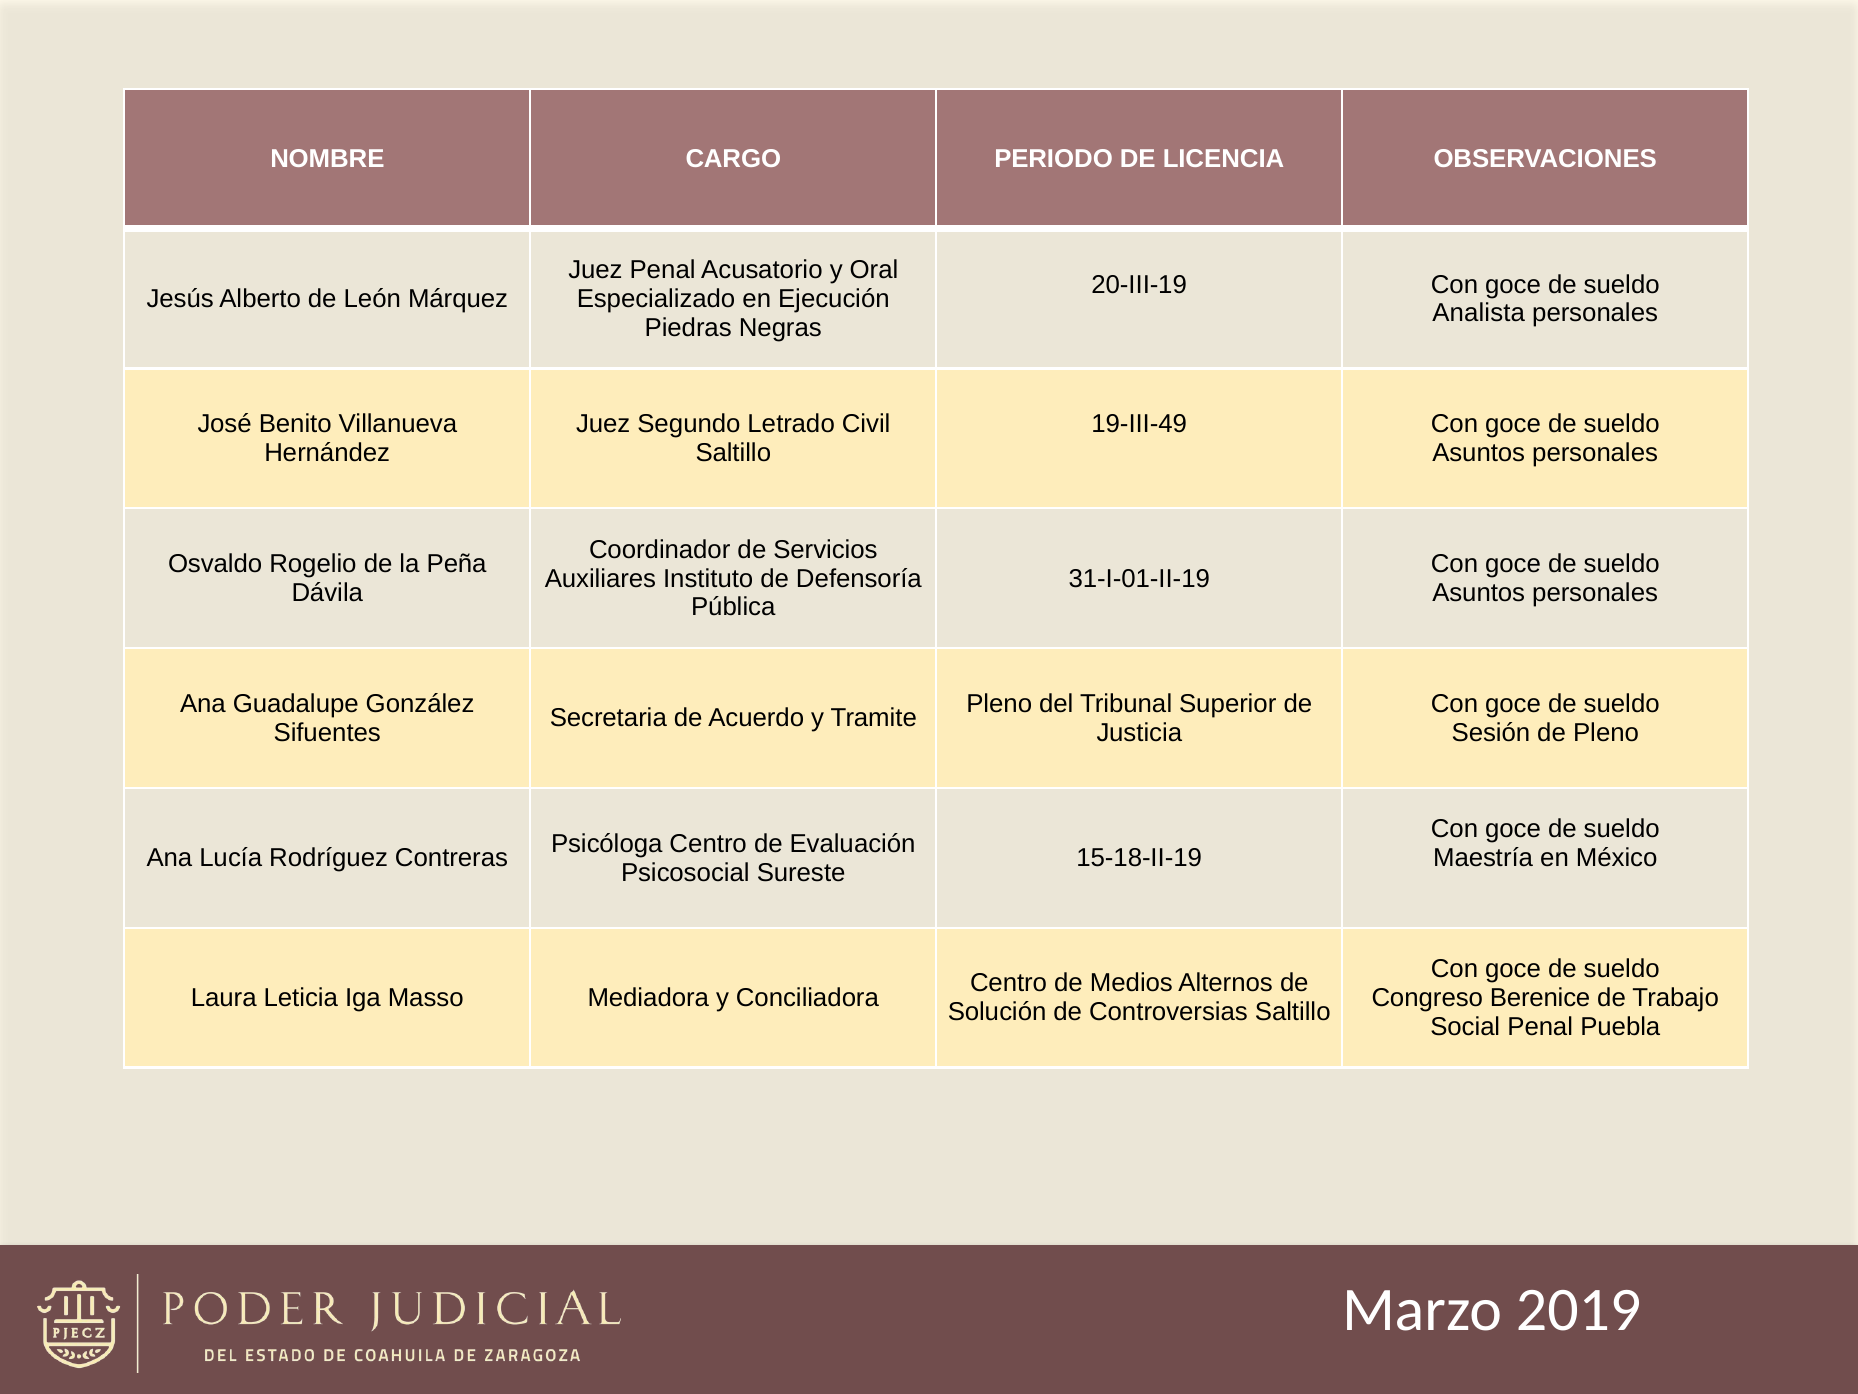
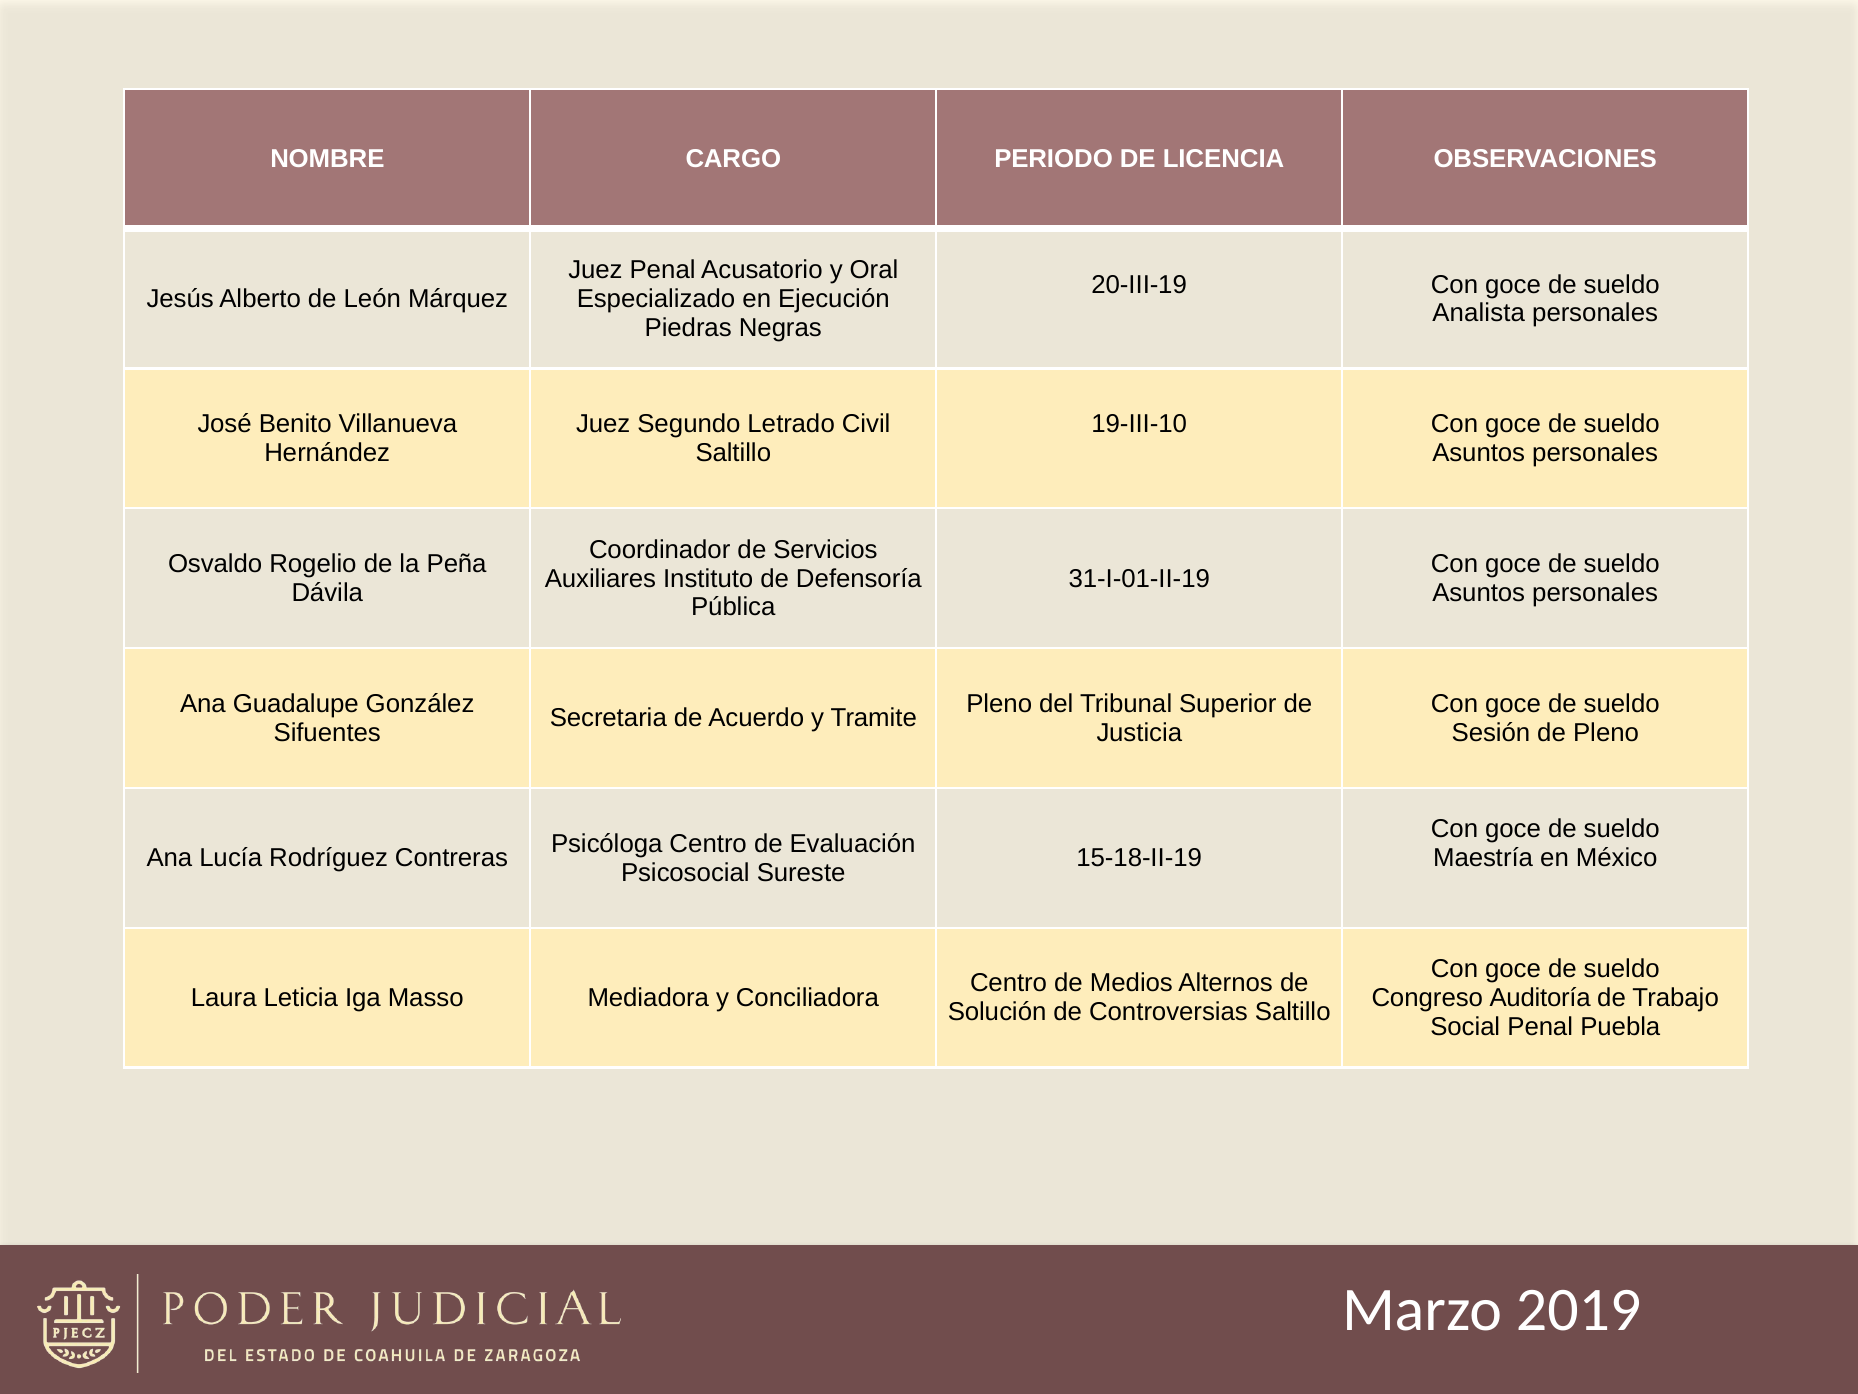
19-III-49: 19-III-49 -> 19-III-10 (1139, 424)
Berenice: Berenice -> Auditoría (1540, 998)
